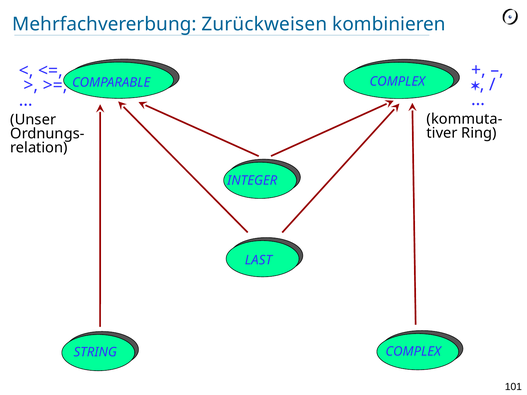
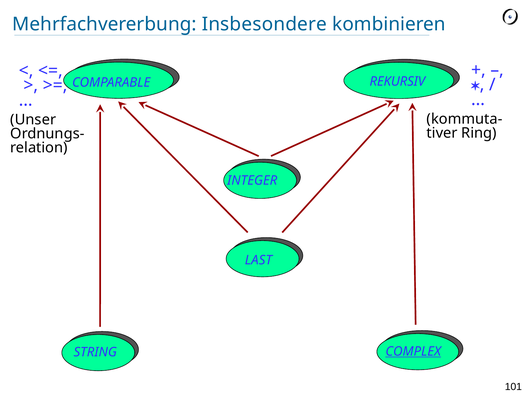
Zurückweisen: Zurückweisen -> Insbesondere (264, 24)
COMPARABLE COMPLEX: COMPLEX -> REKURSIV (397, 82)
COMPLEX underline: none -> present (413, 352)
